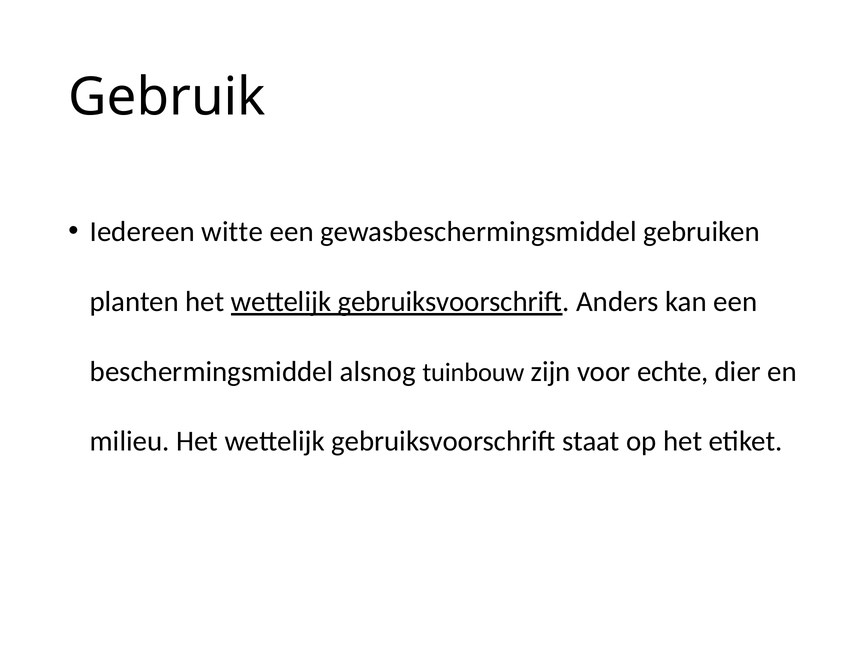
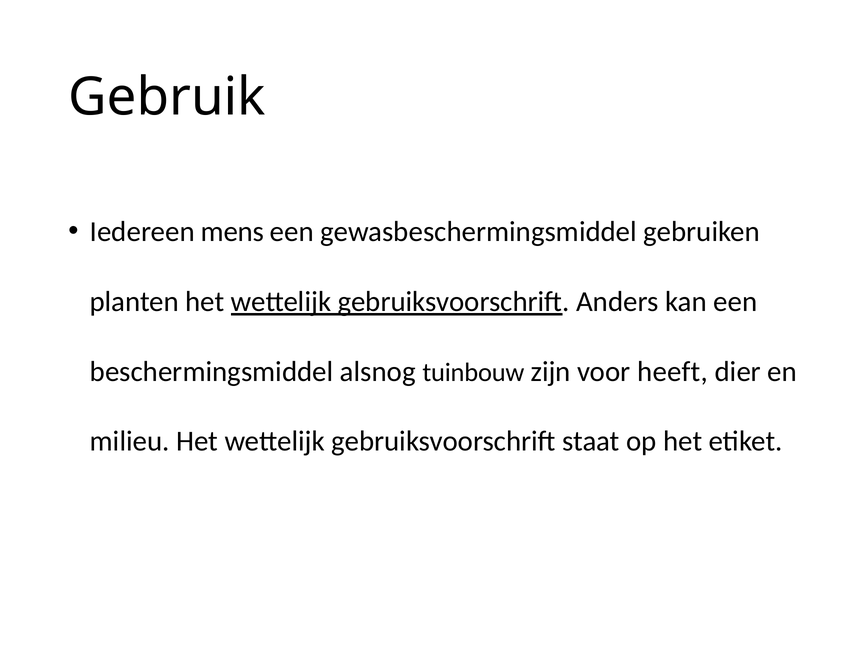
witte: witte -> mens (232, 231)
echte: echte -> heeft (673, 371)
